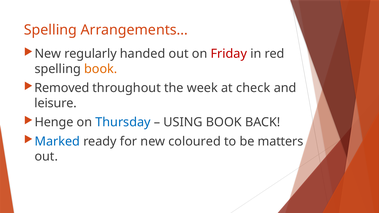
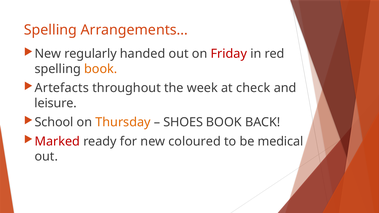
Removed: Removed -> Artefacts (62, 88)
Henge: Henge -> School (54, 122)
Thursday colour: blue -> orange (123, 122)
USING: USING -> SHOES (183, 122)
Marked colour: blue -> red (57, 142)
matters: matters -> medical (280, 142)
